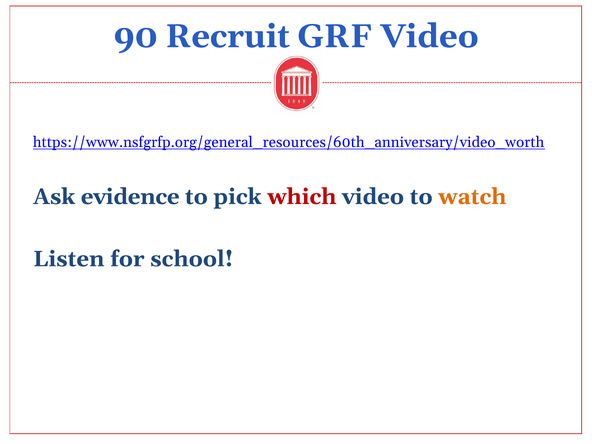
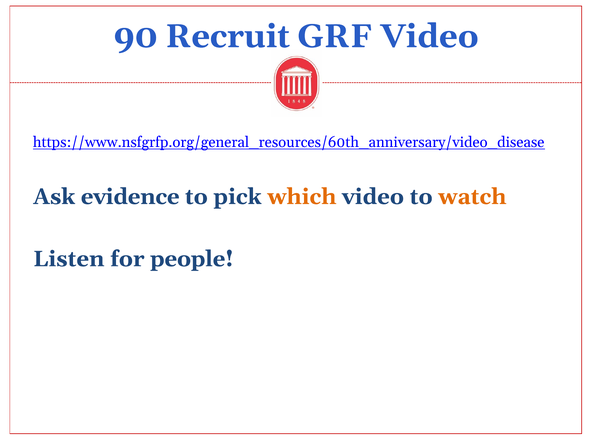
https://www.nsfgrfp.org/general_resources/60th_anniversary/video_worth: https://www.nsfgrfp.org/general_resources/60th_anniversary/video_worth -> https://www.nsfgrfp.org/general_resources/60th_anniversary/video_disease (289, 142)
which colour: red -> orange (302, 197)
school: school -> people (192, 259)
